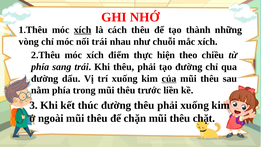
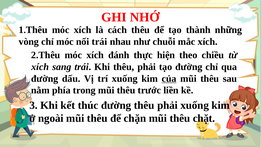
xích underline: present -> none (83, 30)
điểm: điểm -> đánh (119, 55)
phía: phía -> xích (40, 67)
